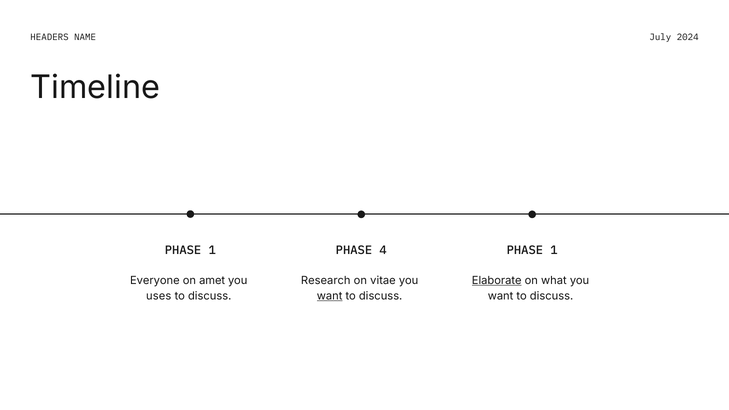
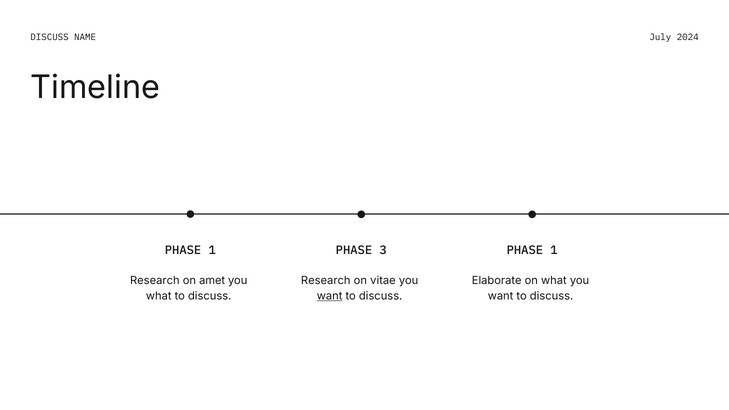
HEADERS: HEADERS -> DISCUSS (50, 37)
4: 4 -> 3 (383, 250)
Everyone: Everyone -> Research (155, 281)
Elaborate underline: present -> none (497, 281)
uses: uses -> what (159, 296)
